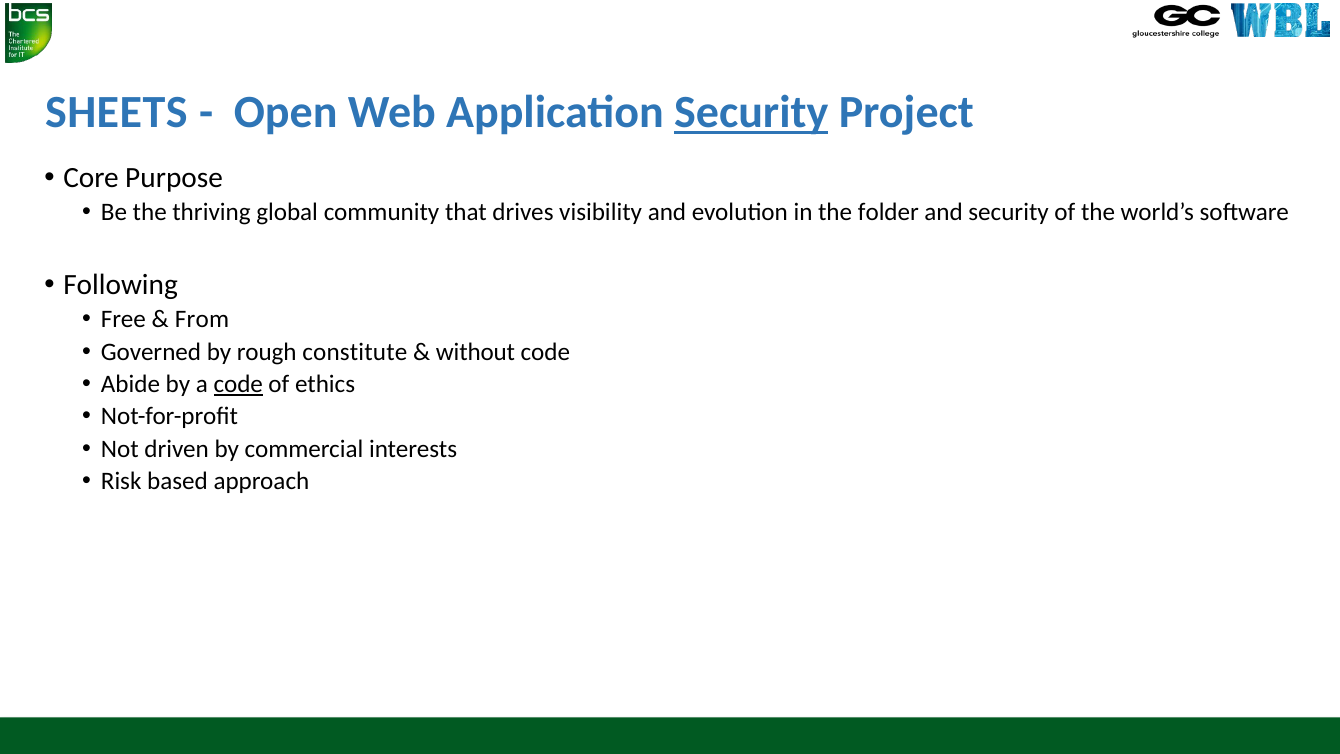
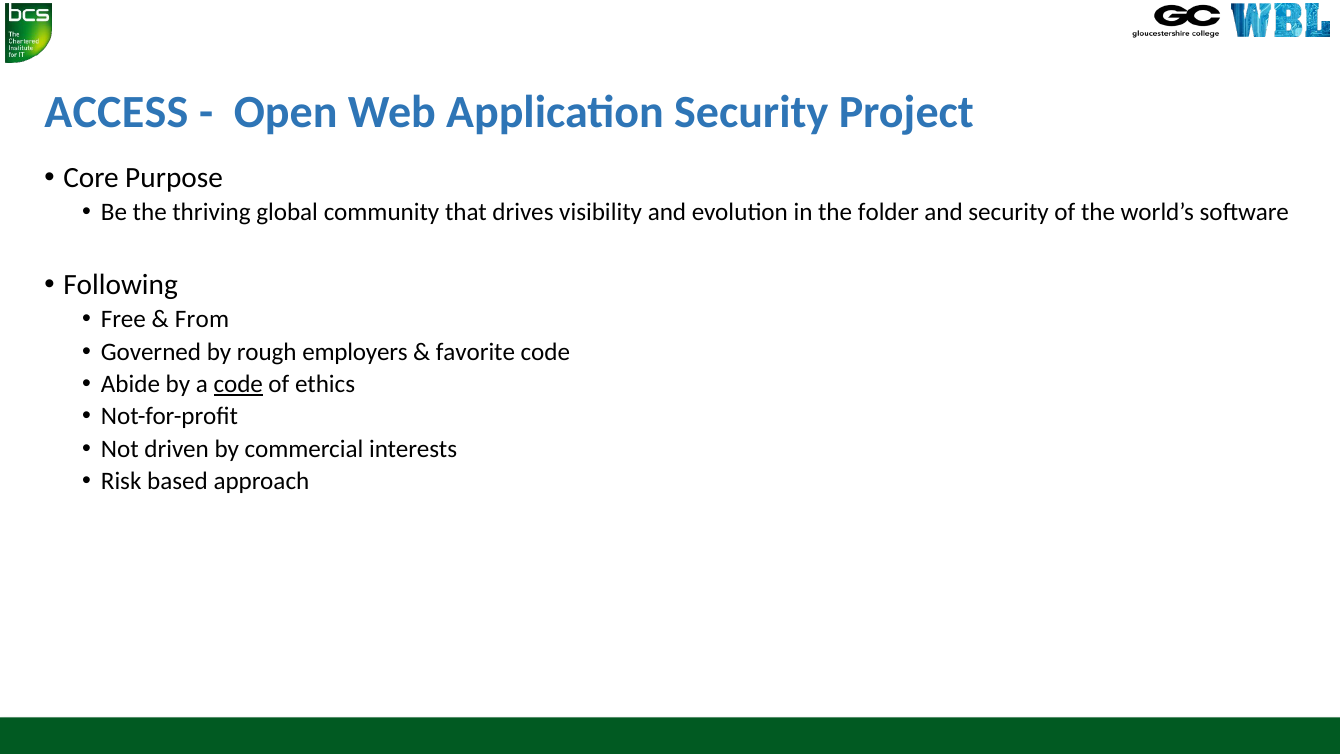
SHEETS: SHEETS -> ACCESS (116, 113)
Security underline: present -> none (751, 113)
constitute: constitute -> employers (355, 352)
without: without -> favorite (475, 352)
